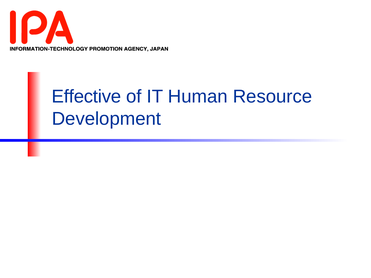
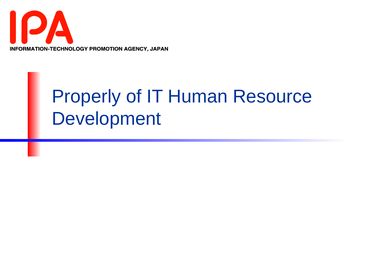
Effective: Effective -> Properly (86, 97)
